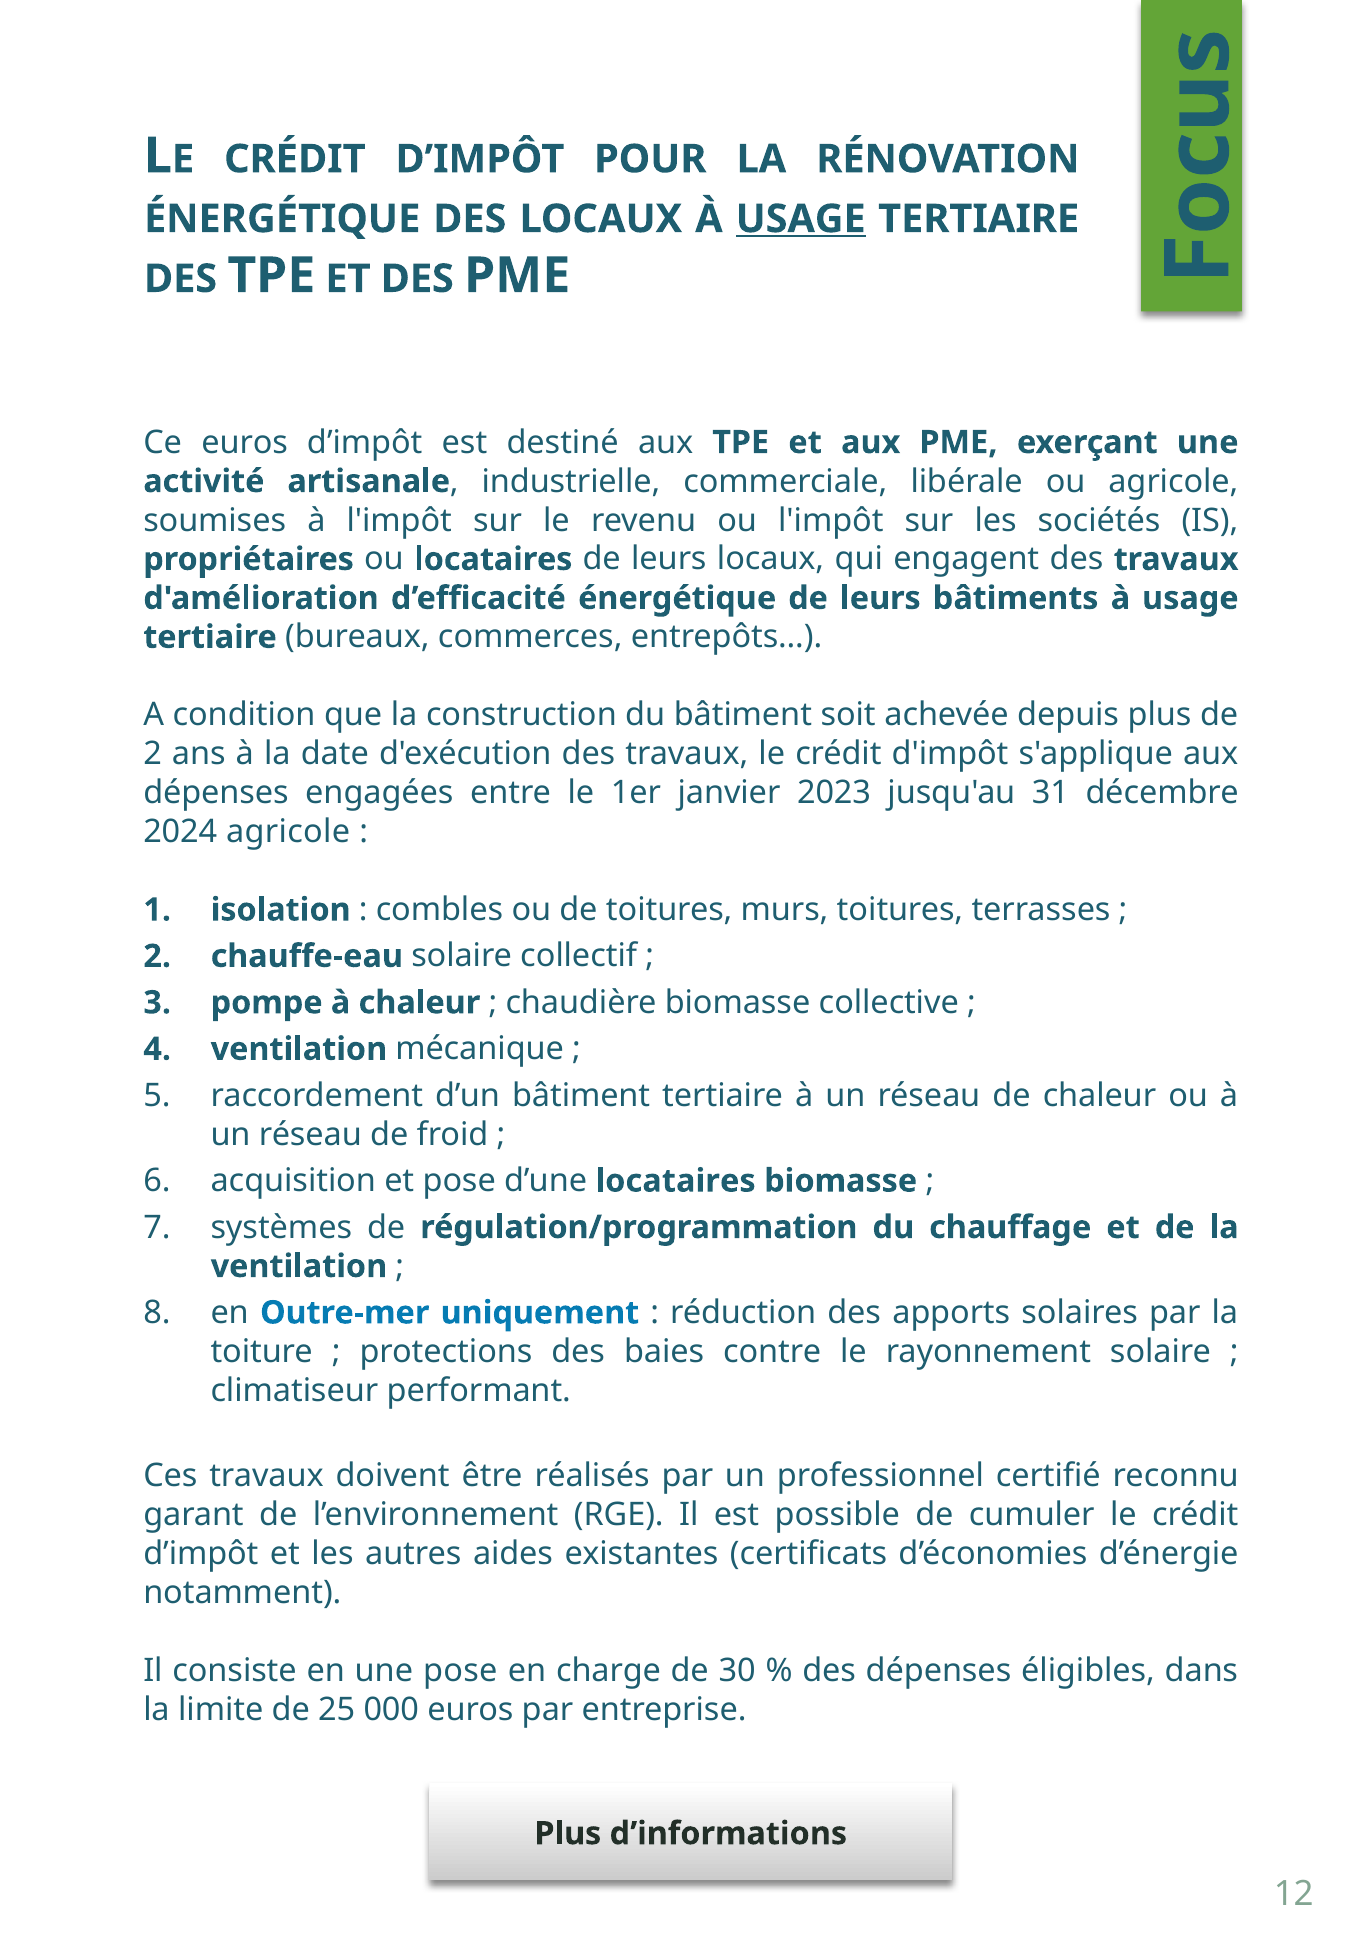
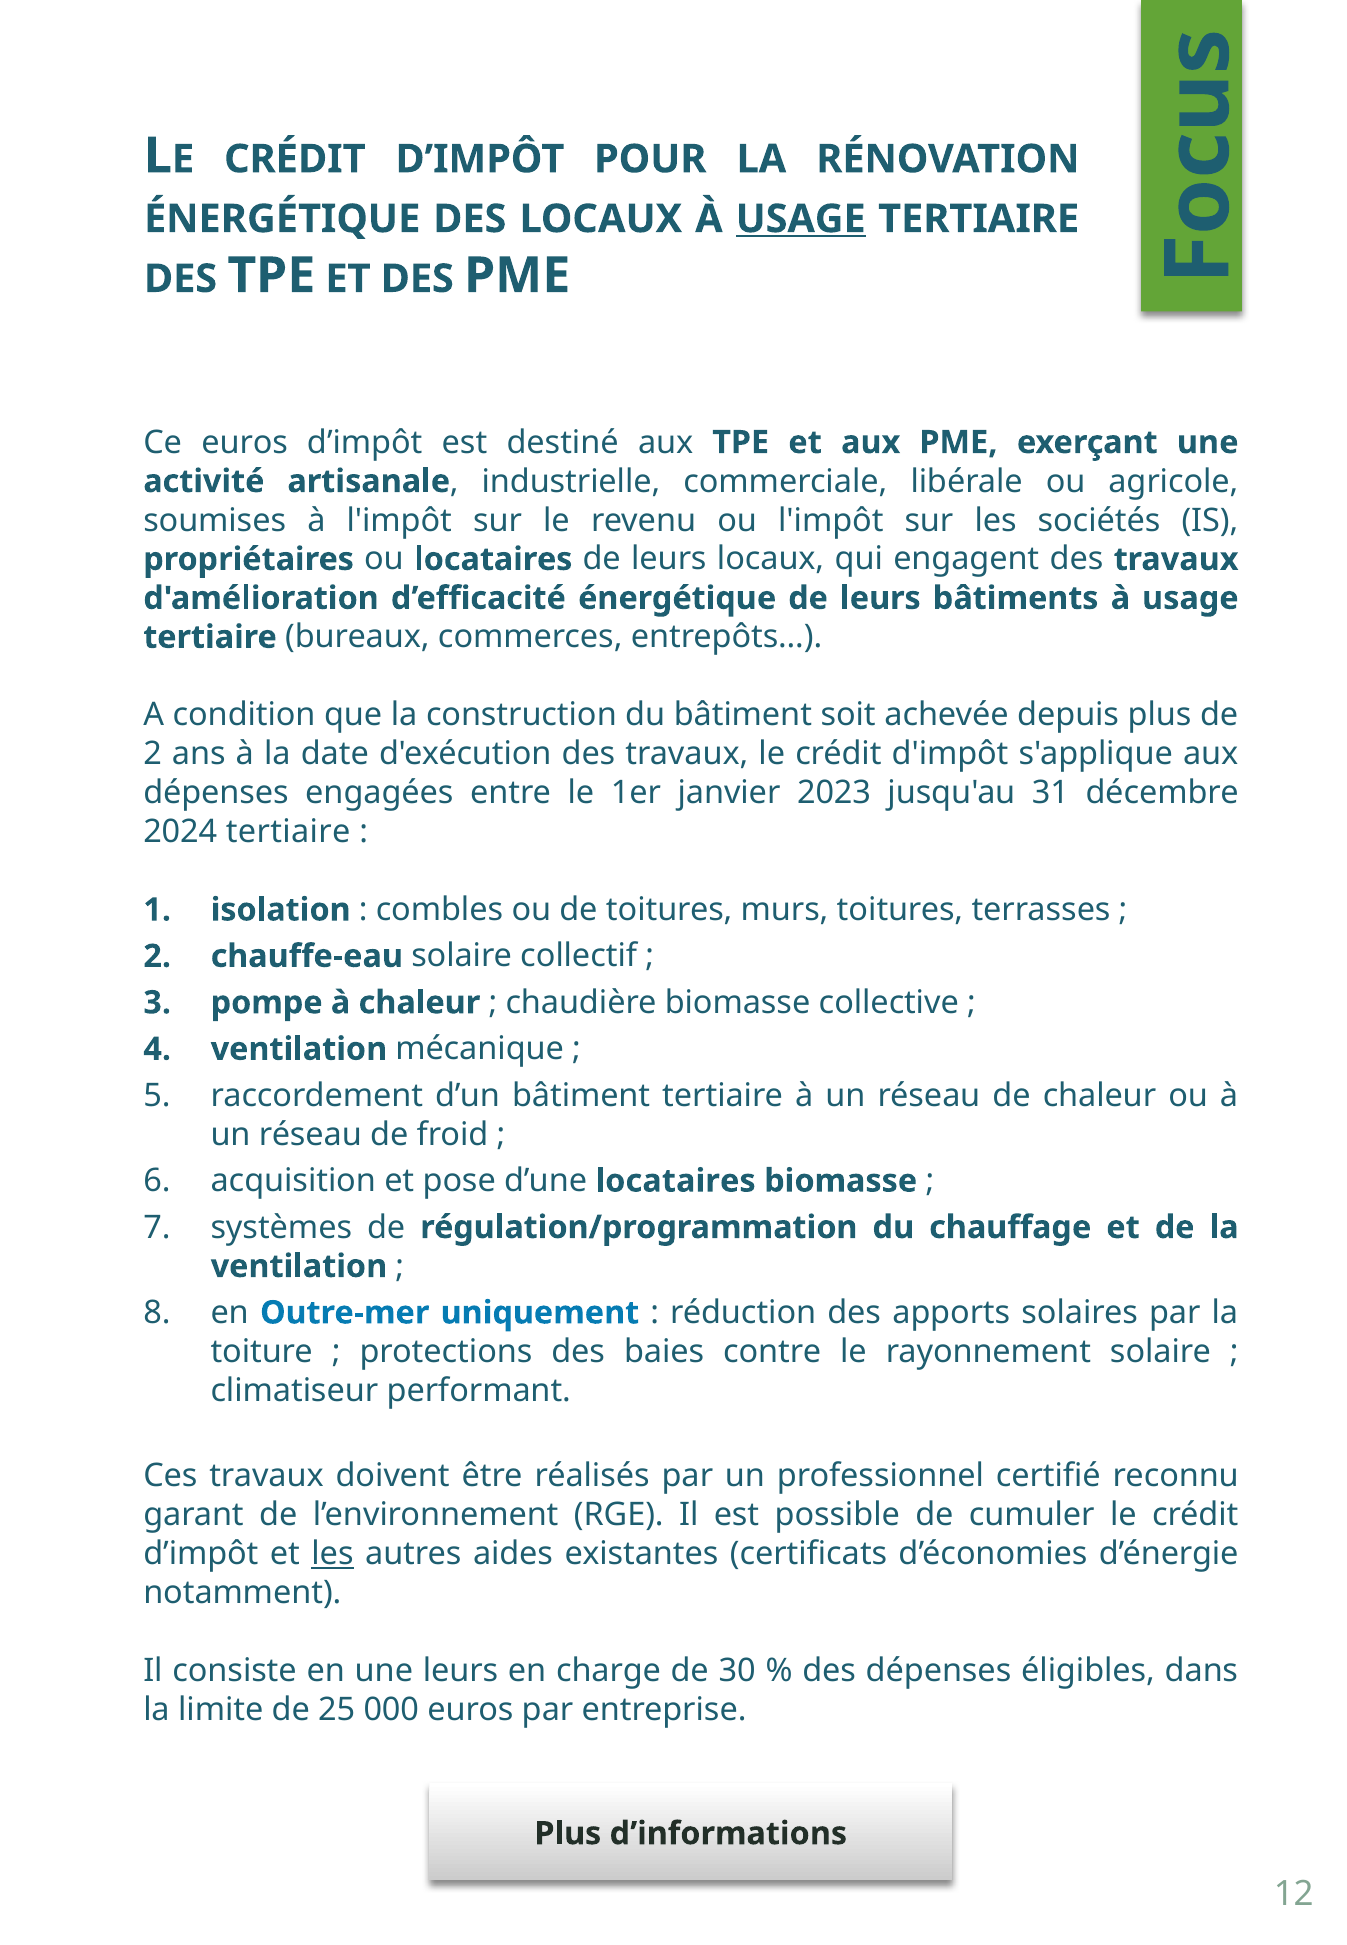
2024 agricole: agricole -> tertiaire (288, 832)
les underline: none -> present (332, 1554)
une pose: pose -> leurs (461, 1671)
